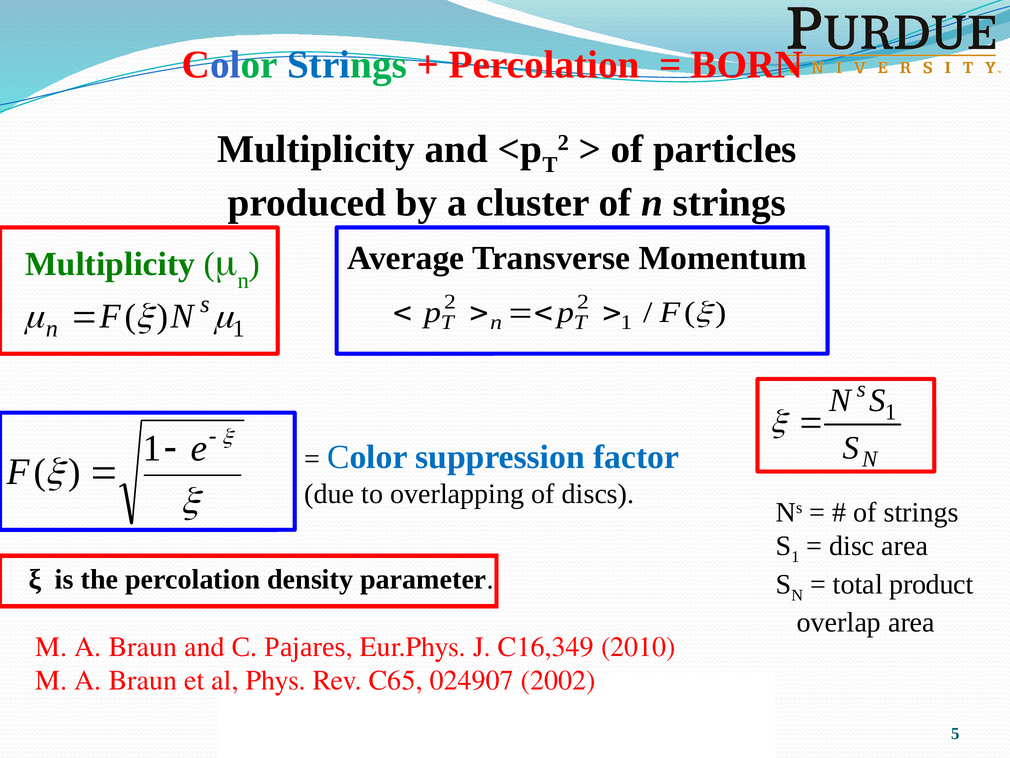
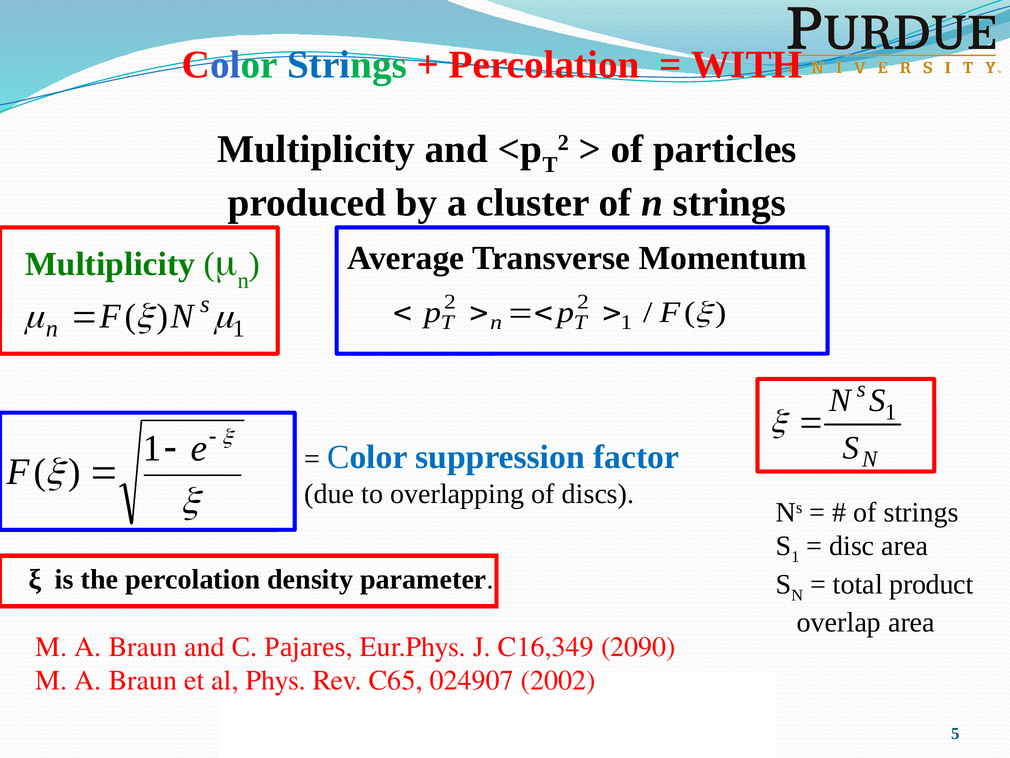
BORN: BORN -> WITH (747, 65)
2010: 2010 -> 2090 (638, 647)
